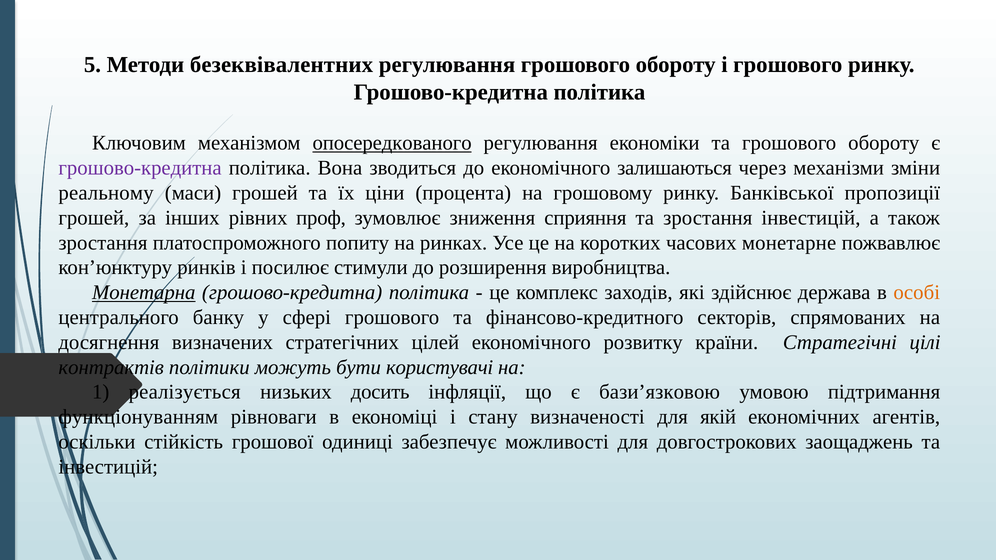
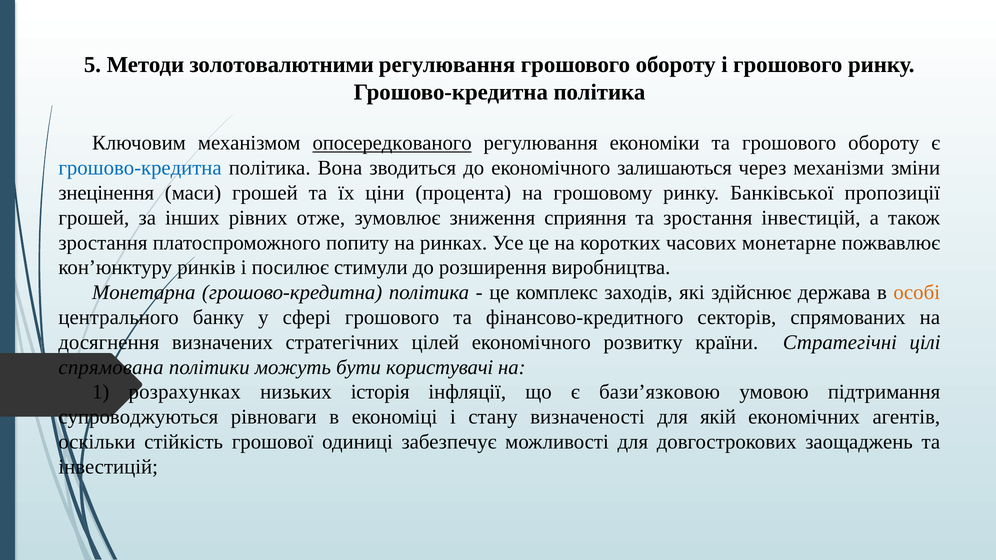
безеквівалентних: безеквівалентних -> золотовалютними (282, 65)
грошово-кредитна colour: purple -> blue (140, 168)
реальному: реальному -> знецінення (106, 193)
проф: проф -> отже (321, 218)
Монетарна underline: present -> none (144, 293)
контрактів: контрактів -> спрямована (111, 367)
реалізується: реалізується -> розрахунках (185, 392)
досить: досить -> історія (380, 392)
функціонуванням: функціонуванням -> супроводжуються (138, 417)
